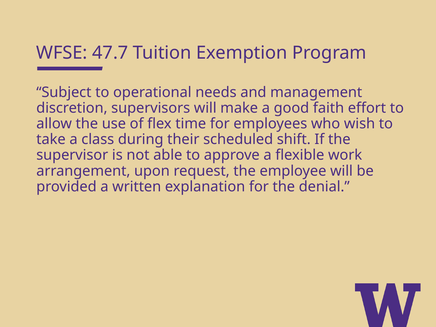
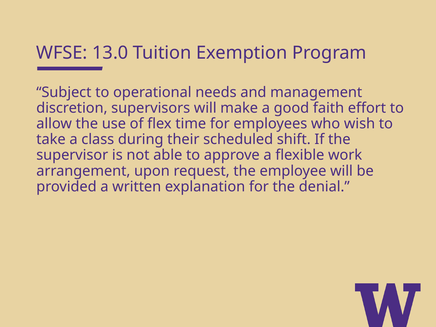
47.7: 47.7 -> 13.0 (110, 53)
